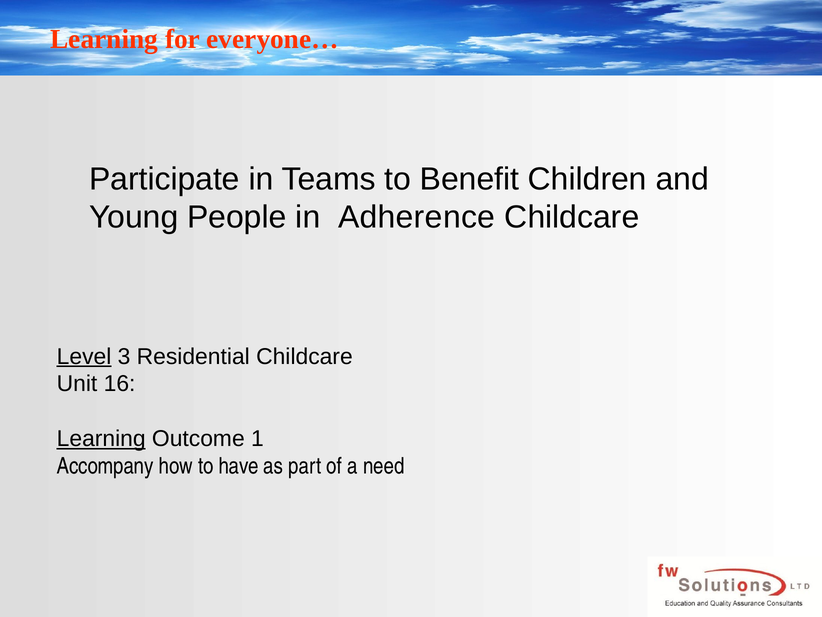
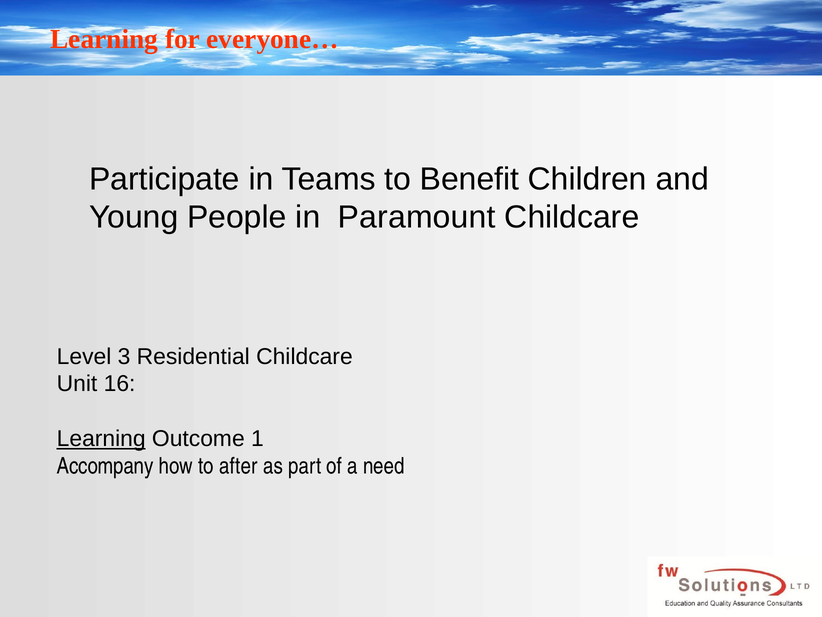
Adherence: Adherence -> Paramount (417, 217)
Level underline: present -> none (84, 356)
have: have -> after (238, 466)
